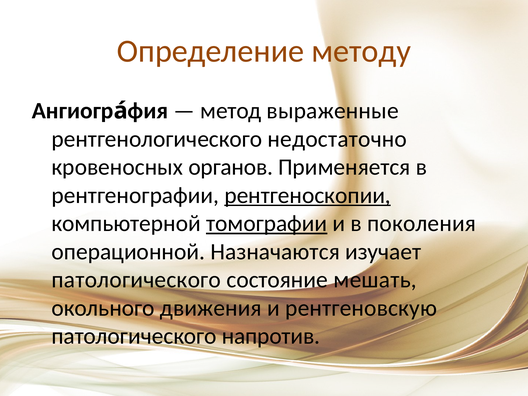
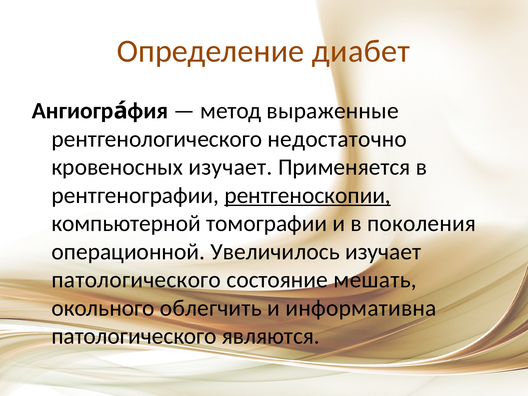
методу: методу -> диабет (361, 51)
кровеносных органов: органов -> изучает (230, 167)
томографии underline: present -> none (267, 223)
Назначаются: Назначаются -> Увеличилось (275, 252)
движения: движения -> облегчить (211, 308)
рентгеновскую: рентгеновскую -> информативна (361, 308)
напротив: напротив -> являются (271, 336)
